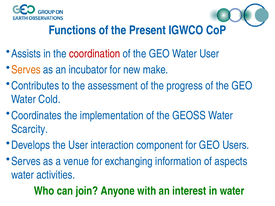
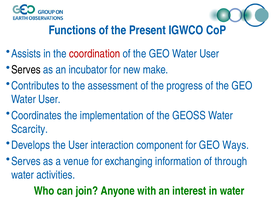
Serves colour: orange -> black (26, 70)
Cold: Cold -> User (49, 100)
Users: Users -> Ways (236, 145)
aspects: aspects -> through (231, 161)
